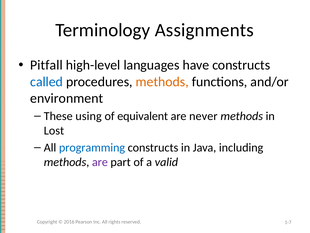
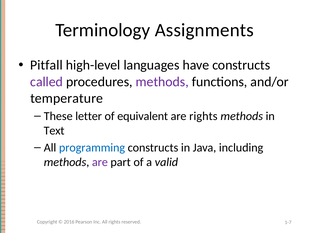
called colour: blue -> purple (47, 82)
methods colour: orange -> purple (162, 82)
environment: environment -> temperature (67, 98)
using: using -> letter (89, 116)
are never: never -> rights (203, 116)
Lost: Lost -> Text (54, 130)
